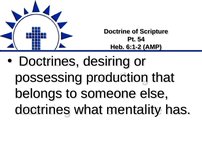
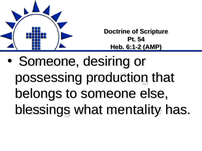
Doctrines: Doctrines -> Someone (49, 62)
doctrines: doctrines -> blessings (43, 110)
